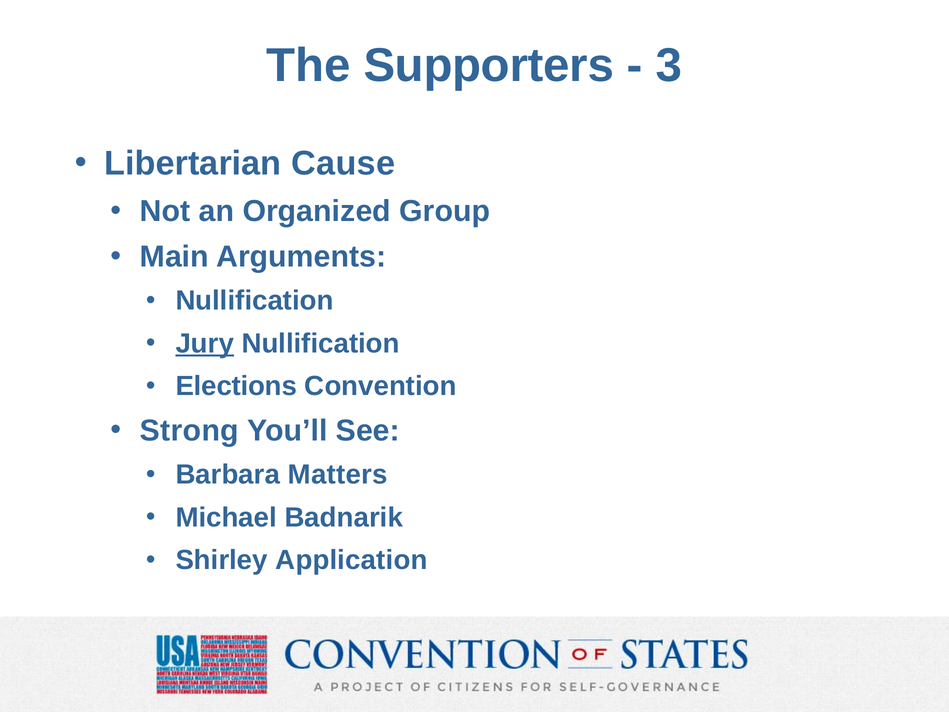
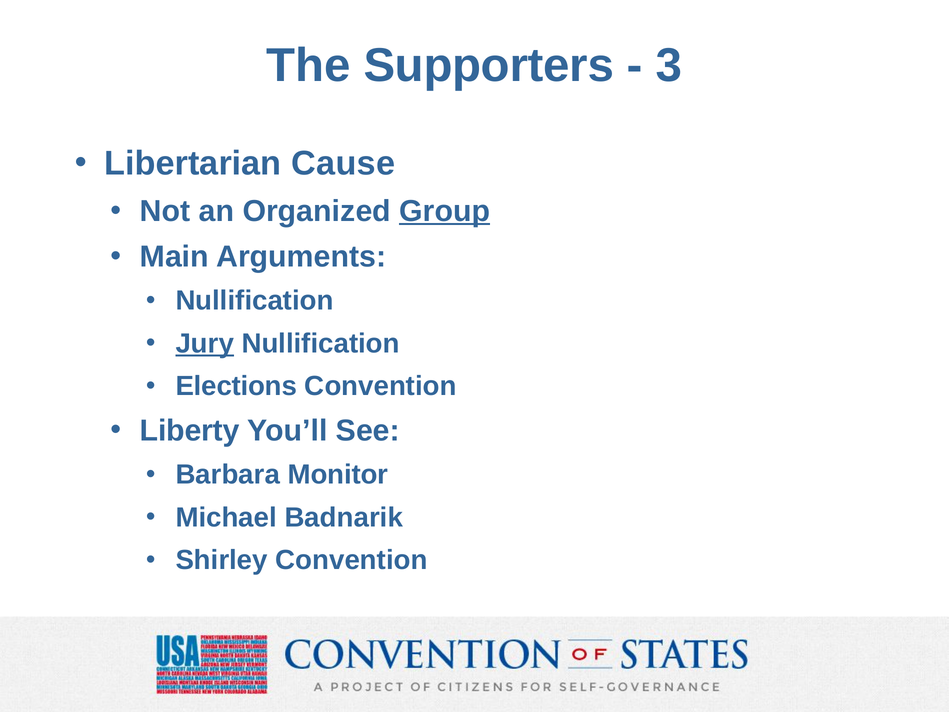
Group underline: none -> present (445, 211)
Strong: Strong -> Liberty (190, 430)
Matters: Matters -> Monitor (338, 475)
Shirley Application: Application -> Convention (351, 560)
